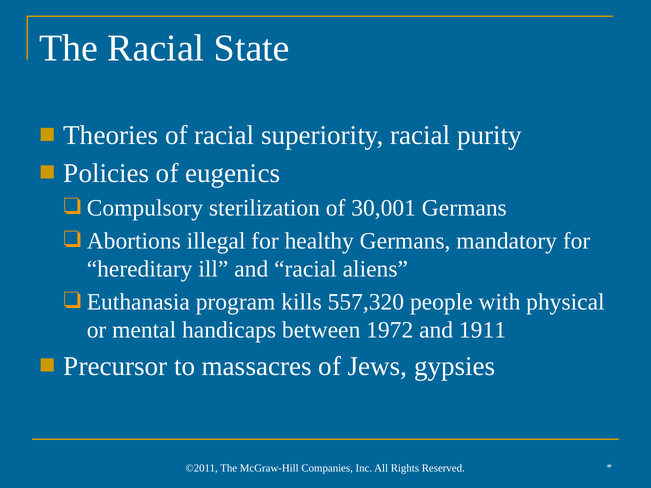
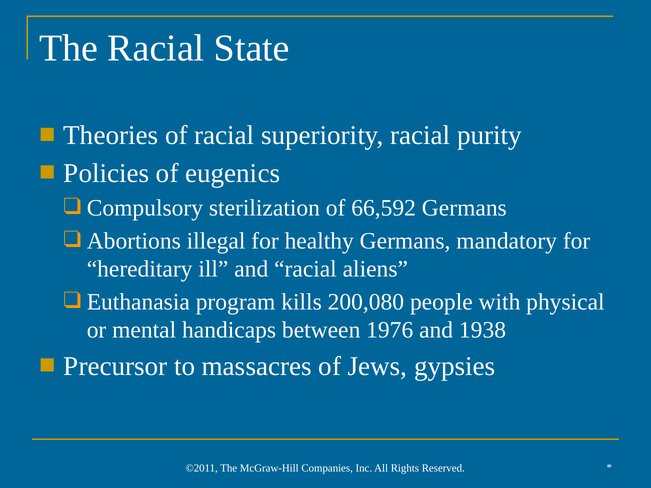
30,001: 30,001 -> 66,592 (384, 208)
557,320: 557,320 -> 200,080 (366, 302)
1972: 1972 -> 1976 (390, 330)
1911: 1911 -> 1938 (483, 330)
